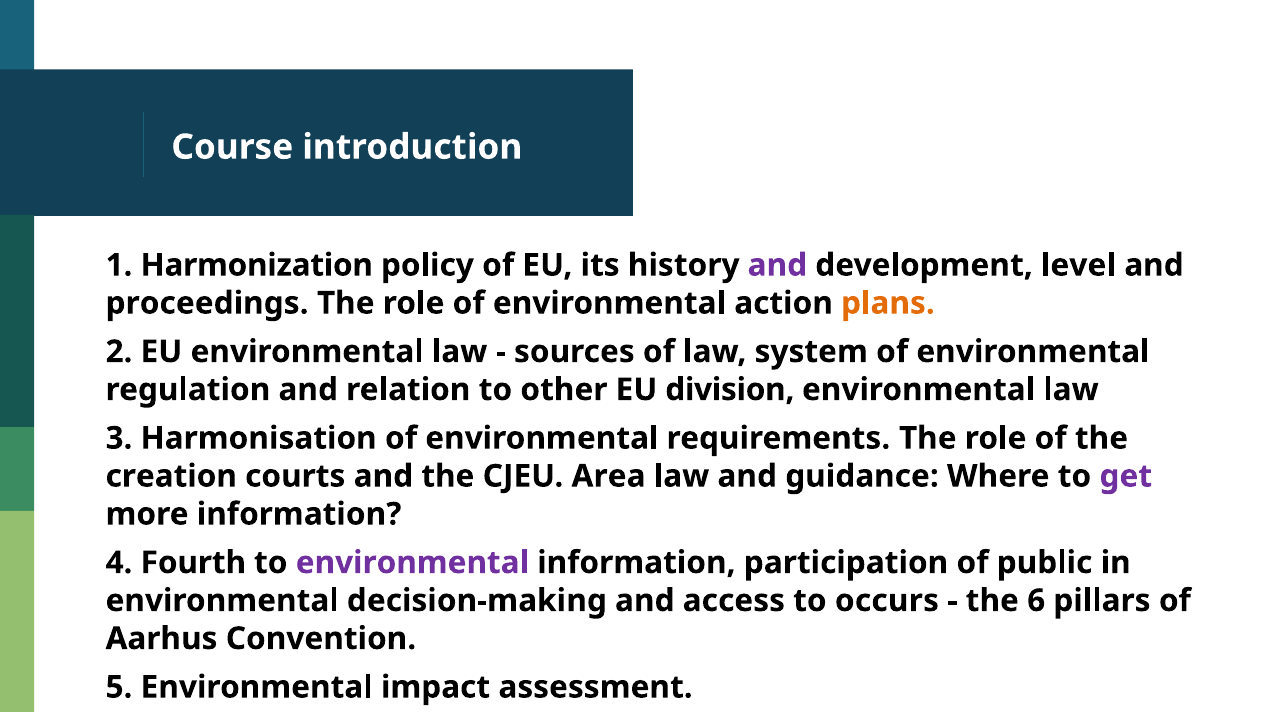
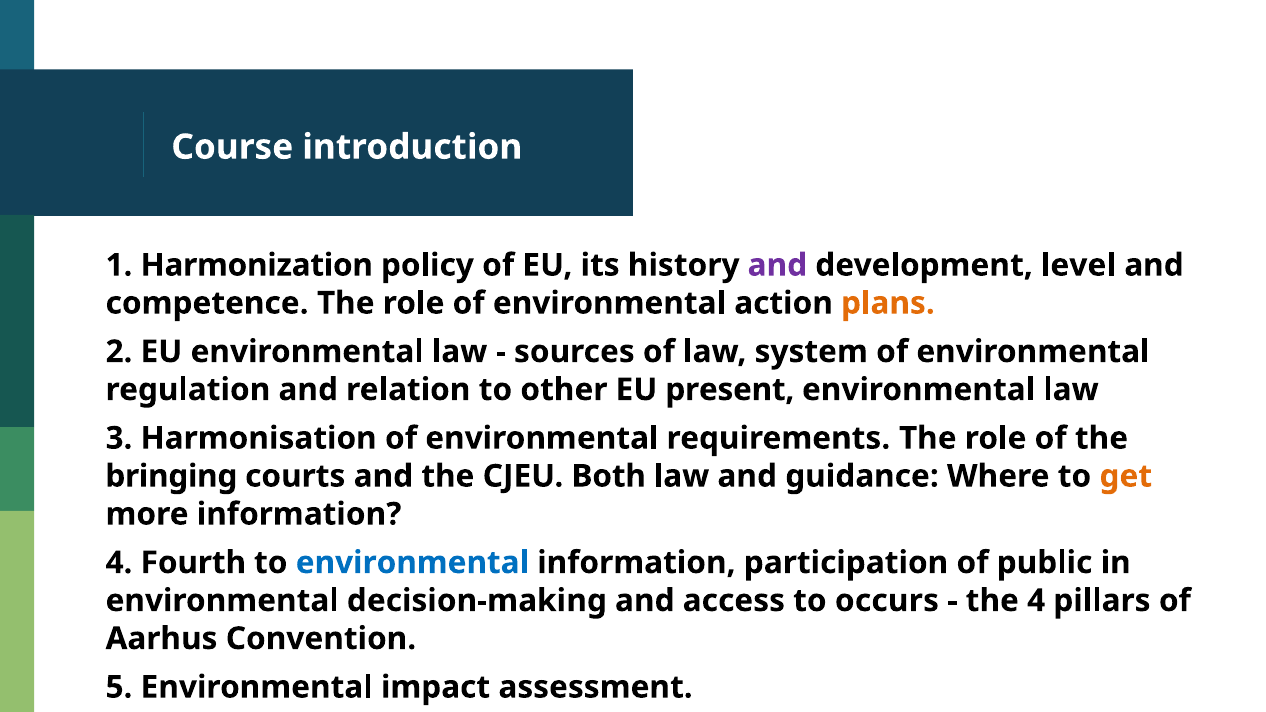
proceedings: proceedings -> competence (207, 303)
division: division -> present (730, 390)
creation: creation -> bringing (171, 476)
Area: Area -> Both (609, 476)
get colour: purple -> orange (1126, 476)
environmental colour: purple -> blue (412, 563)
the 6: 6 -> 4 (1036, 601)
